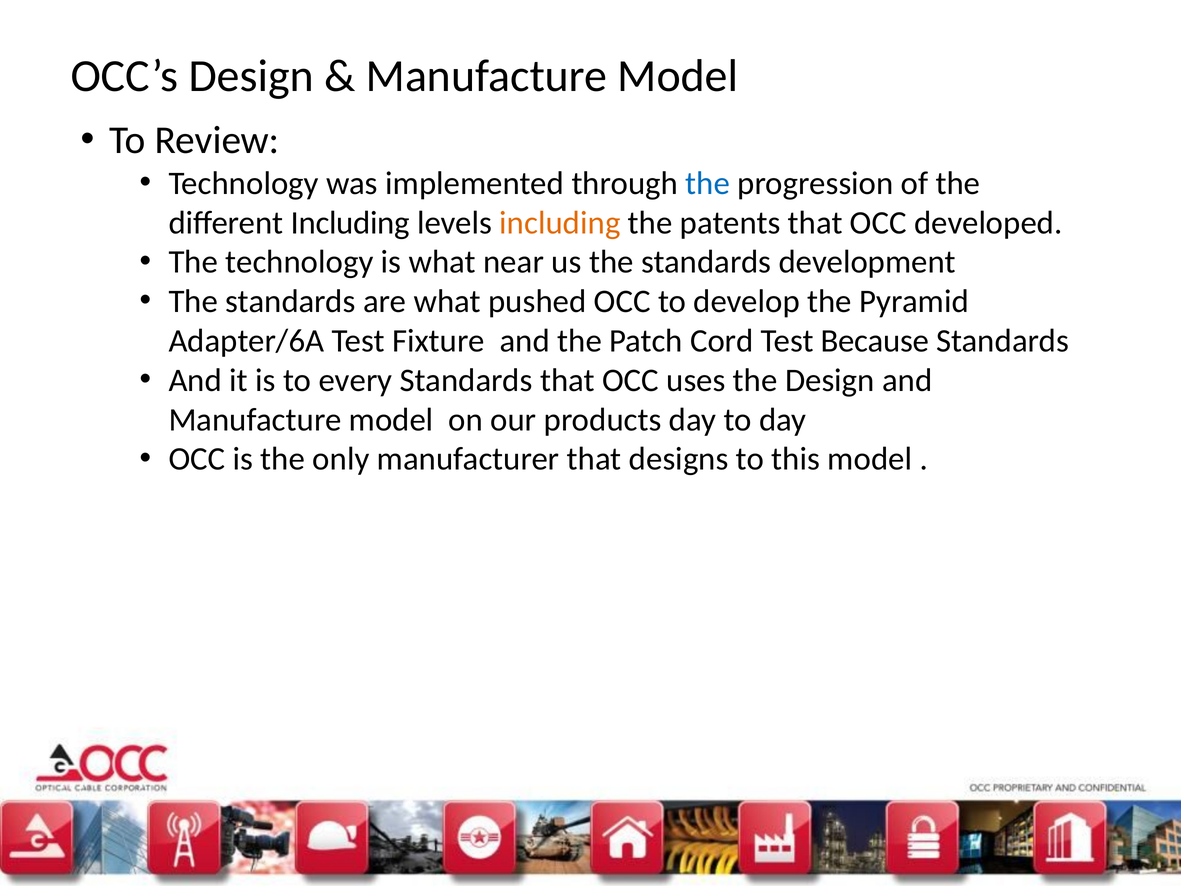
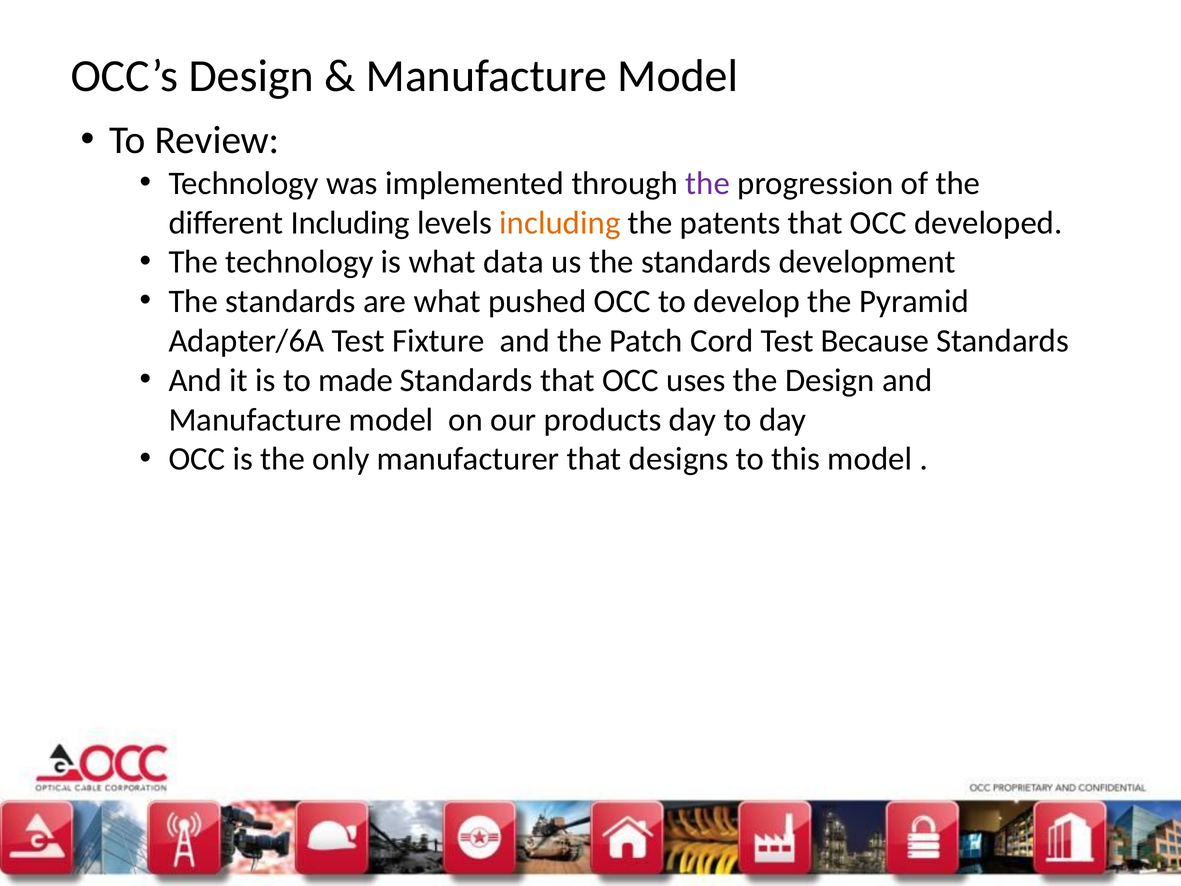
the colour: blue -> purple (708, 183)
near: near -> data (513, 262)
every: every -> made (356, 380)
